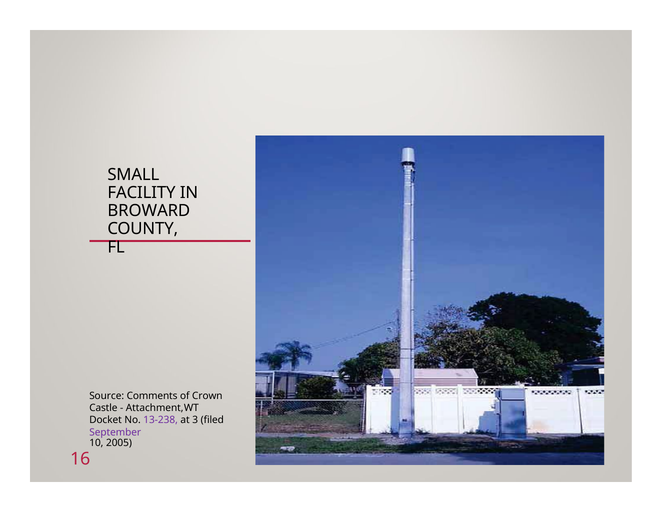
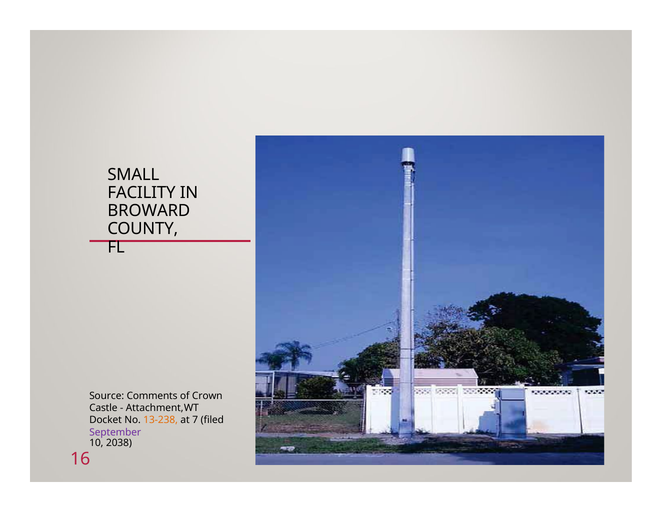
13-238 colour: purple -> orange (161, 420)
3: 3 -> 7 (195, 420)
2005: 2005 -> 2038 (119, 443)
